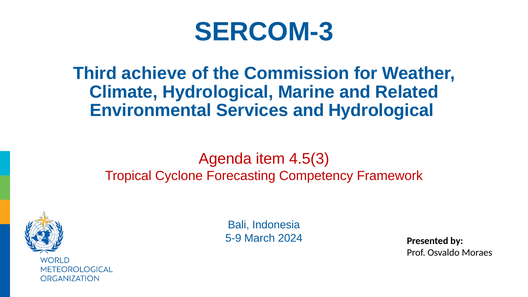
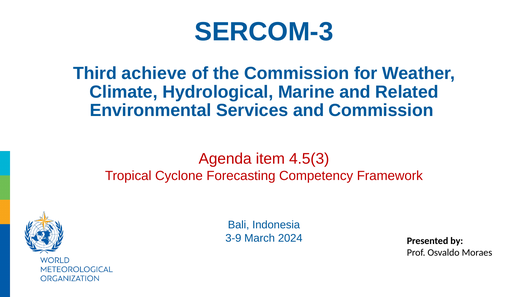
and Hydrological: Hydrological -> Commission (381, 110)
5-9: 5-9 -> 3-9 (233, 238)
